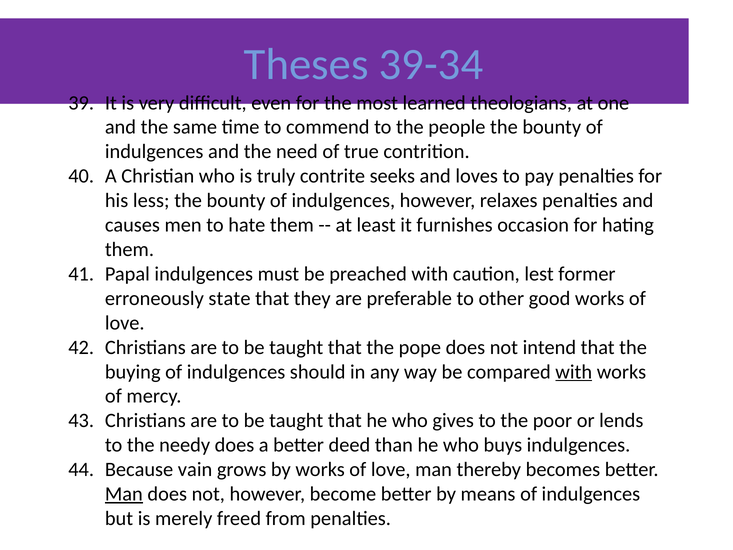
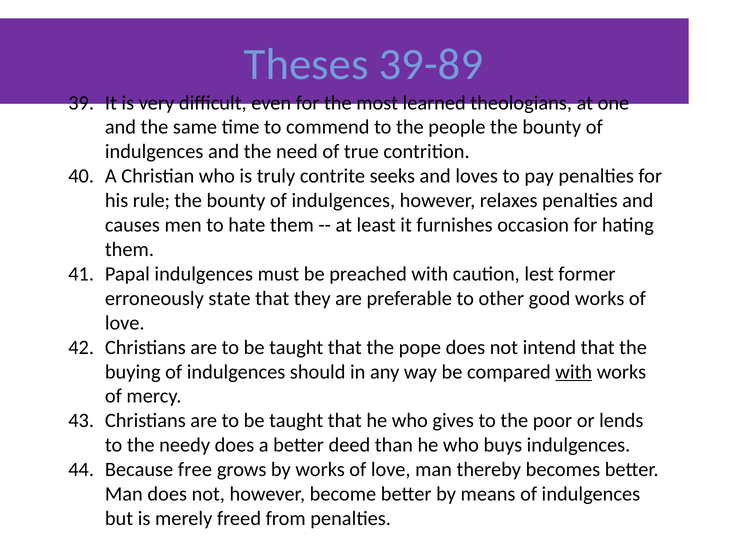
39-34: 39-34 -> 39-89 (431, 64)
less: less -> rule (151, 201)
vain: vain -> free (195, 469)
Man underline: present -> none (124, 494)
